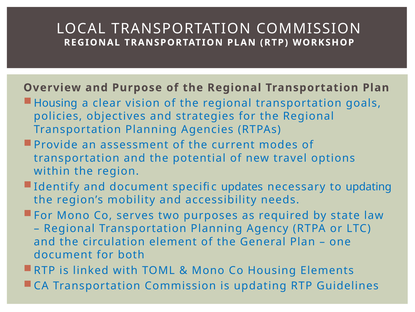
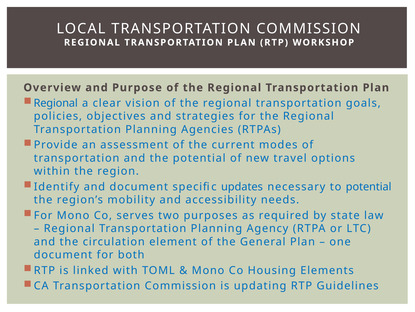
Housing: Housing -> Regional (56, 103)
to updating: updating -> potential (369, 186)
